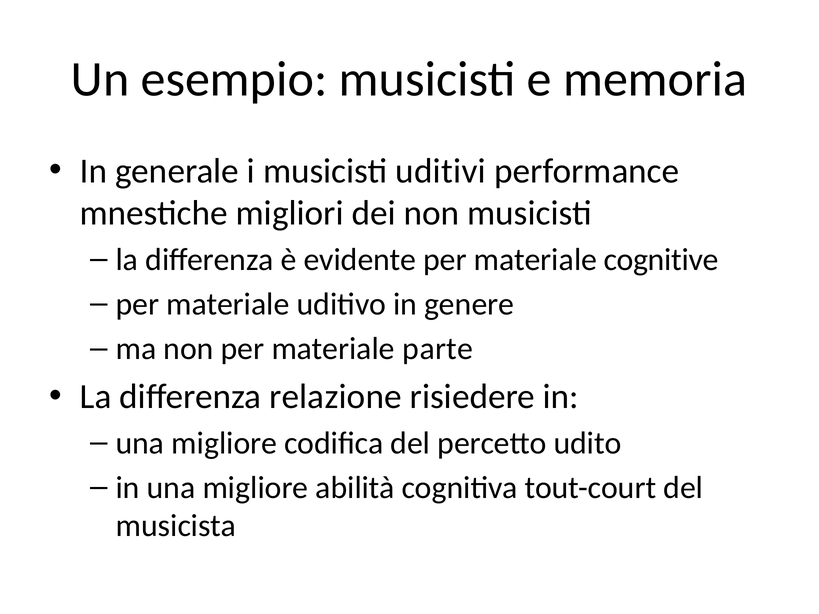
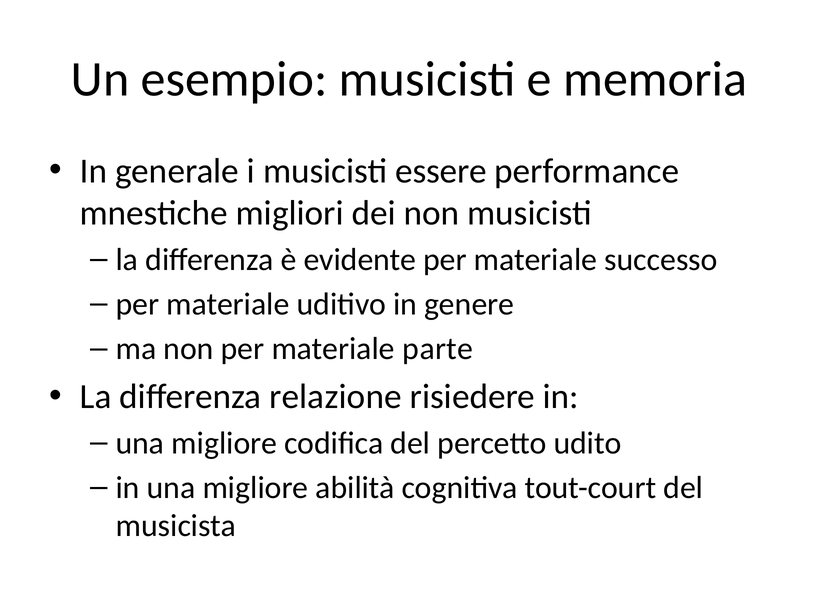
uditivi: uditivi -> essere (441, 171)
cognitive: cognitive -> successo (661, 260)
